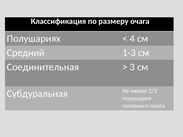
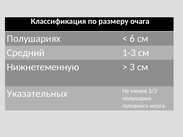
4: 4 -> 6 (132, 39)
Соединительная: Соединительная -> Нижнетеменную (43, 67)
Субдуральная: Субдуральная -> Указательных (37, 94)
